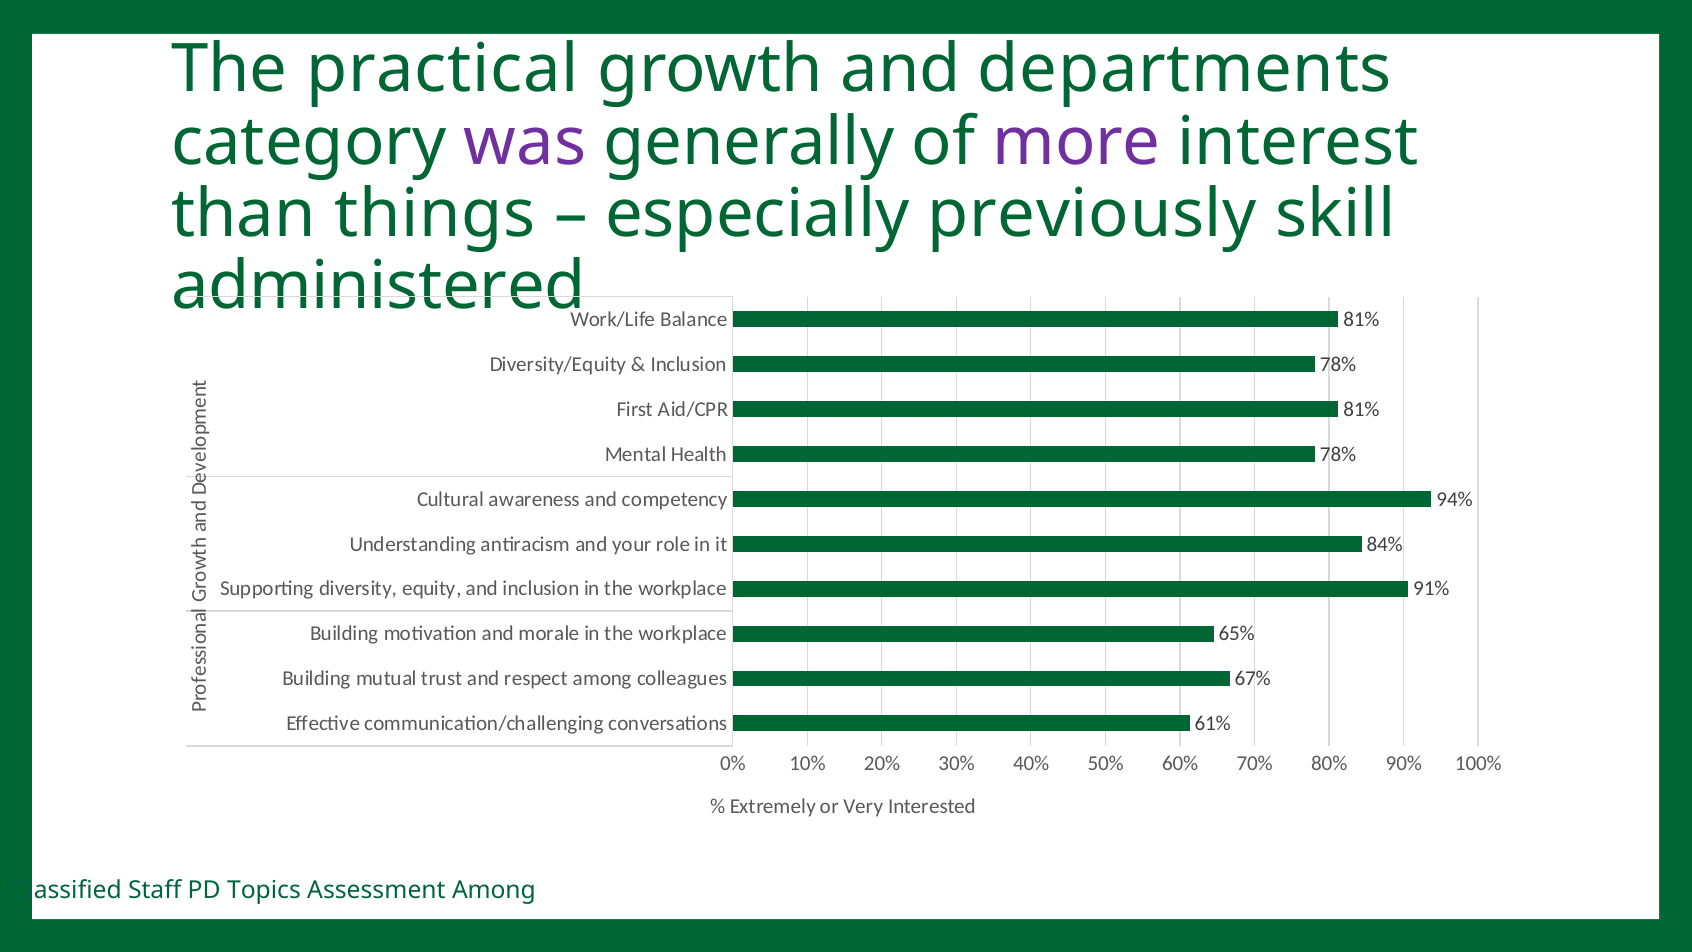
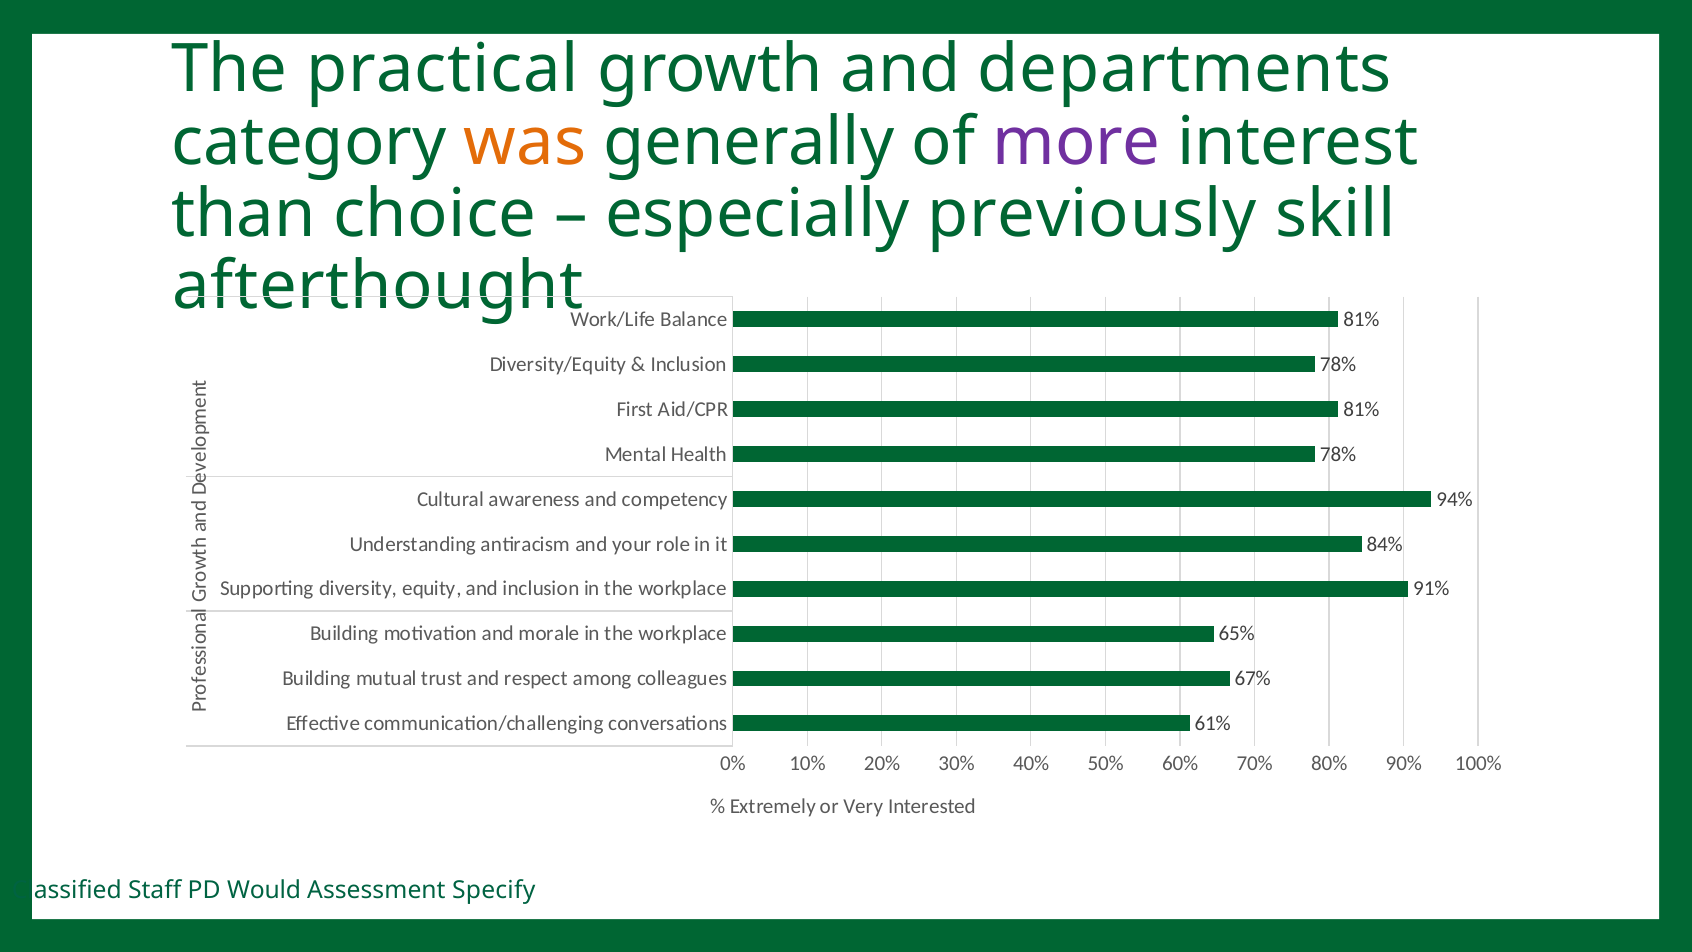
was colour: purple -> orange (525, 142)
things: things -> choice (435, 214)
administered: administered -> afterthought (378, 287)
Topics: Topics -> Would (264, 890)
Assessment Among: Among -> Specify (494, 890)
